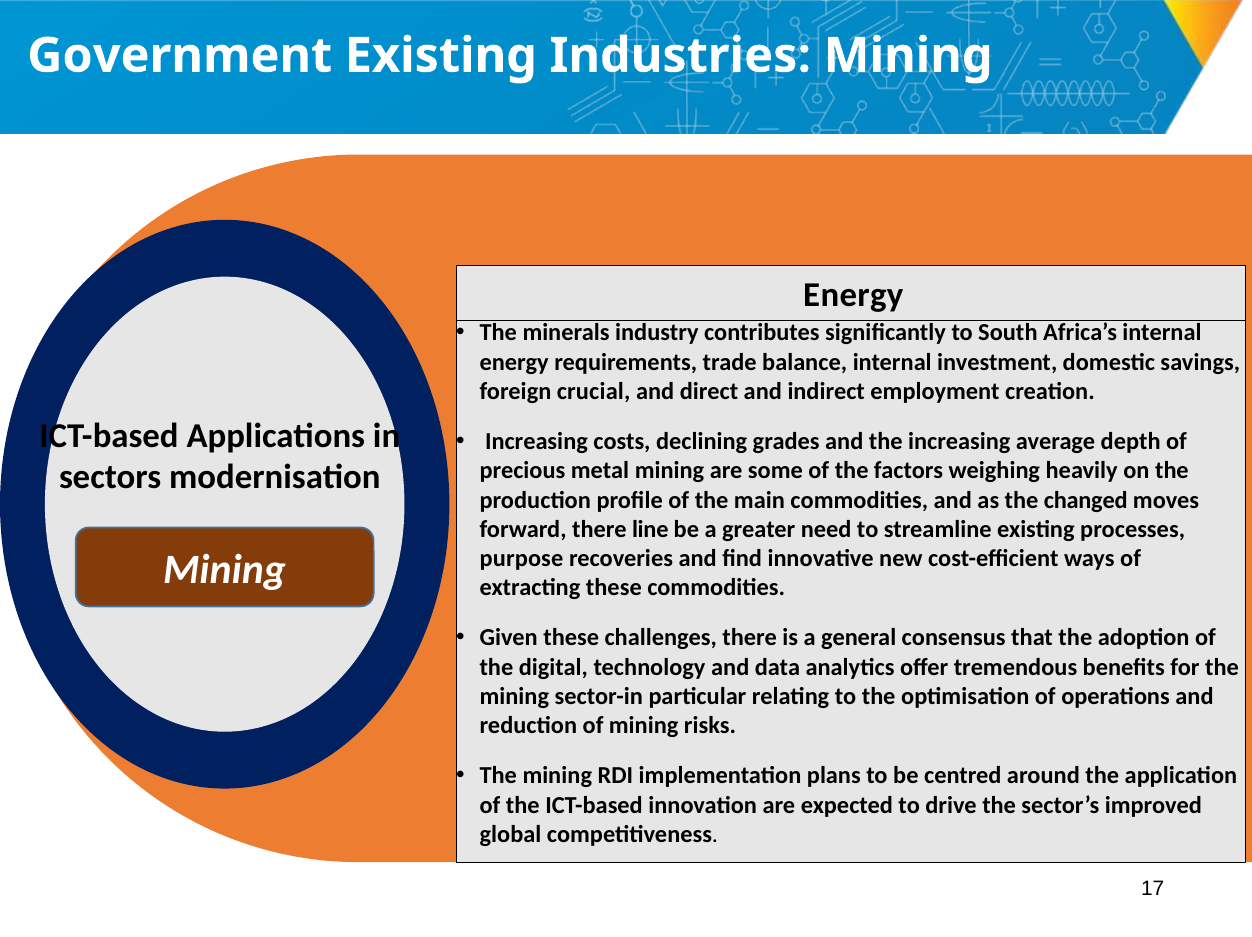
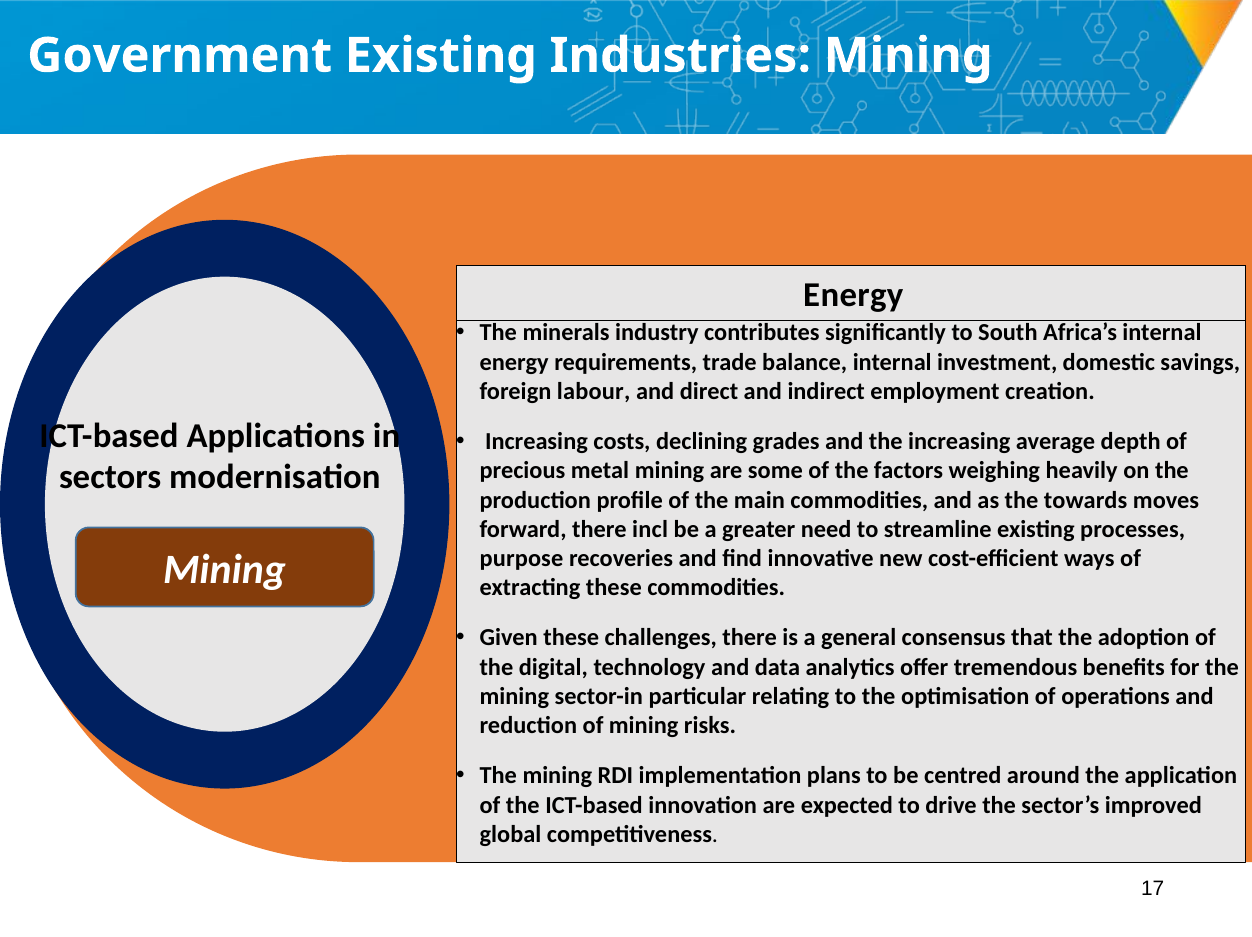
crucial: crucial -> labour (594, 391)
changed: changed -> towards (1086, 500)
line: line -> incl (650, 529)
